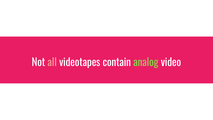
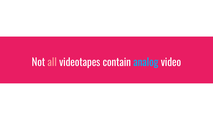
analog colour: light green -> light blue (146, 62)
